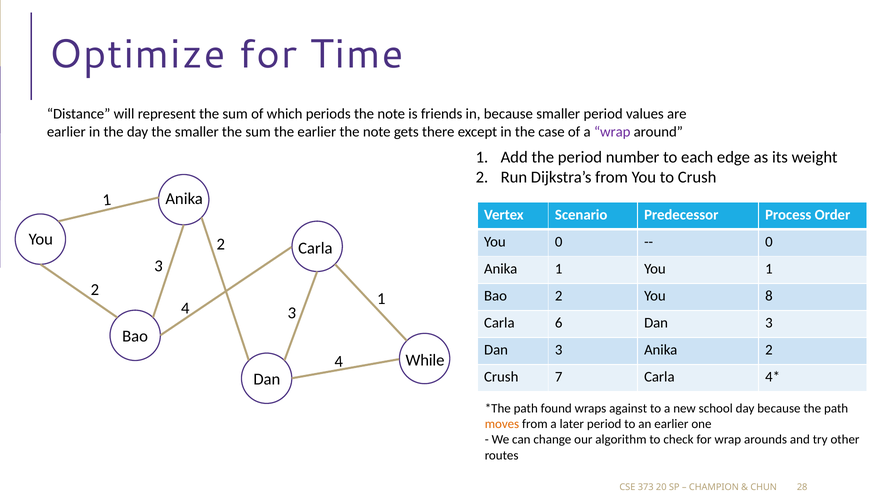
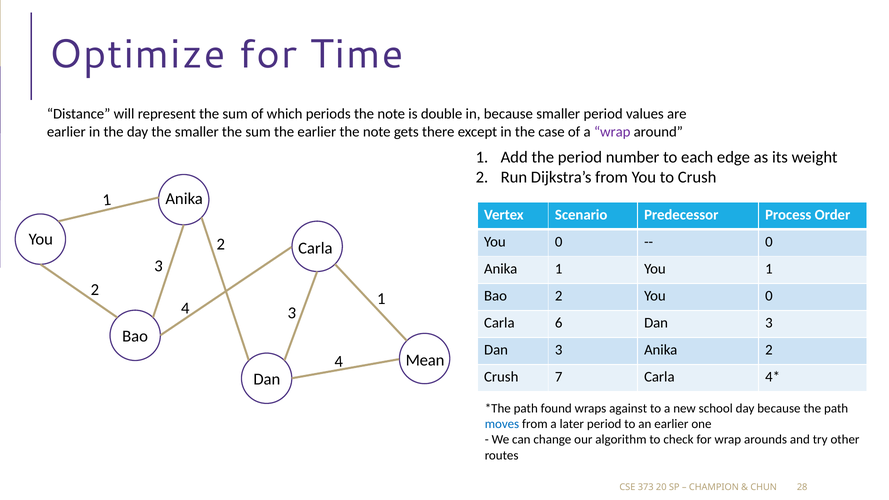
friends: friends -> double (442, 114)
2 You 8: 8 -> 0 (769, 296)
While: While -> Mean (425, 360)
moves colour: orange -> blue (502, 424)
